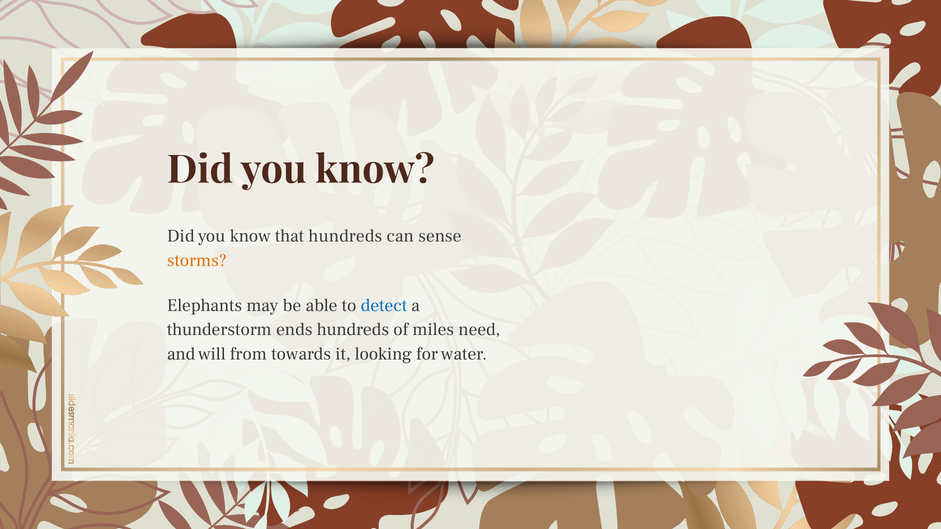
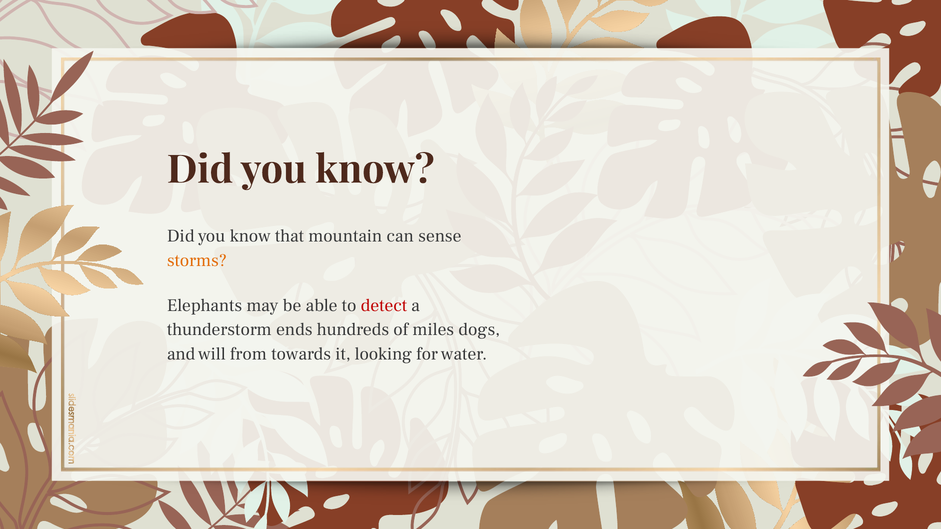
that hundreds: hundreds -> mountain (345, 236)
detect colour: blue -> red (384, 306)
need: need -> dogs (479, 330)
